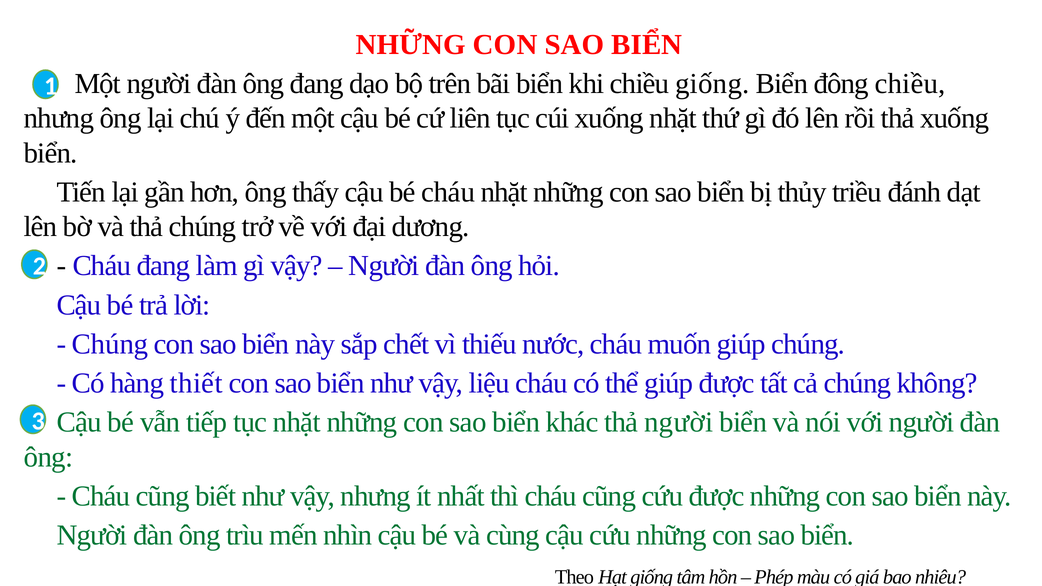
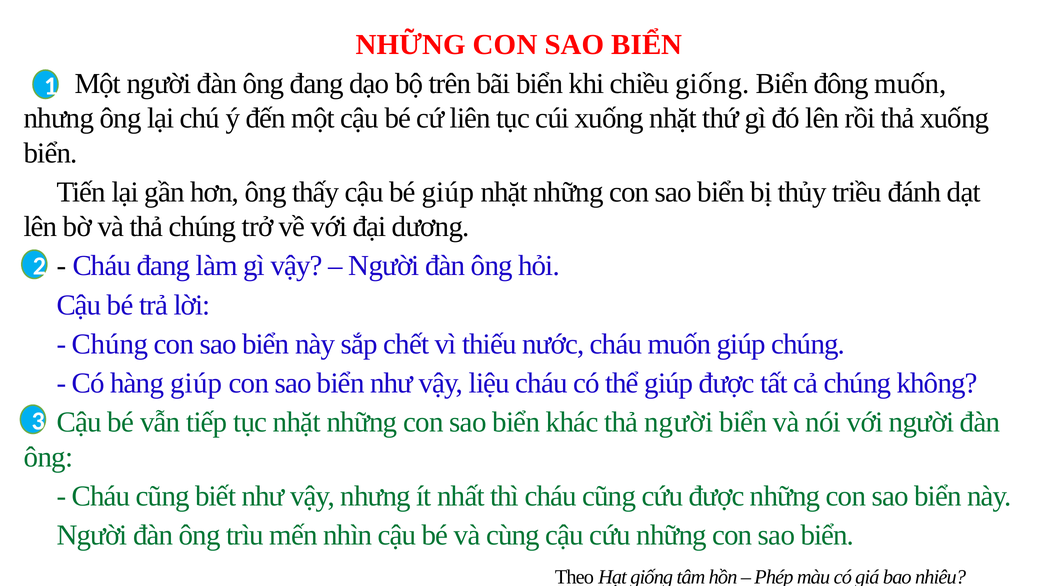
đông chiều: chiều -> muốn (910, 84)
bé cháu: cháu -> giúp (448, 192)
hàng thiết: thiết -> giúp (196, 383)
